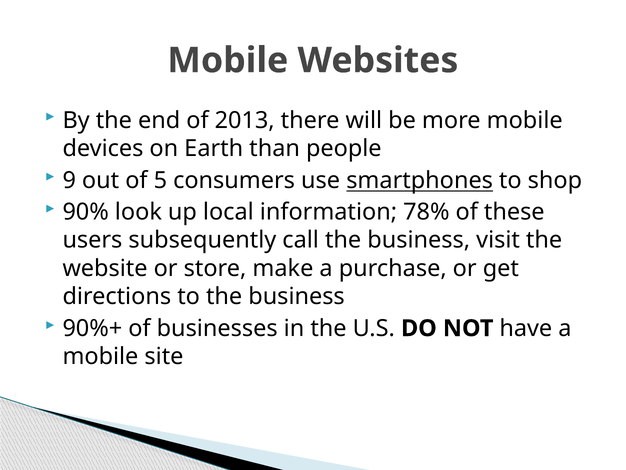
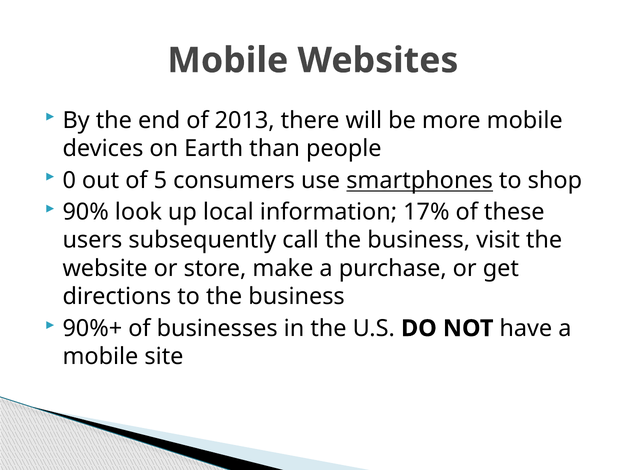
9: 9 -> 0 (69, 180)
78%: 78% -> 17% (426, 212)
